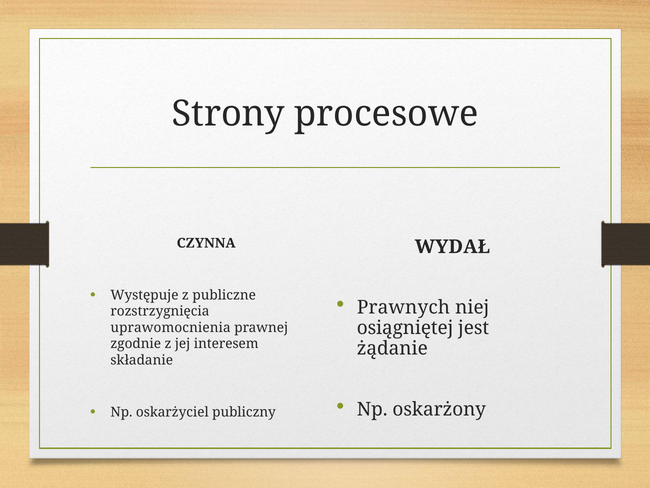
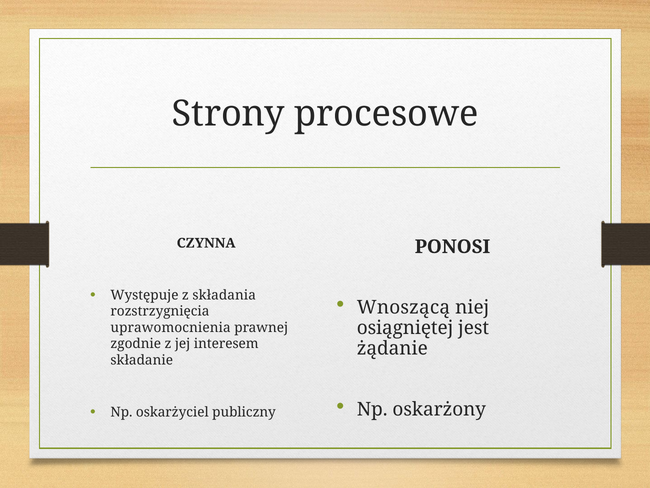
WYDAŁ: WYDAŁ -> PONOSI (452, 247)
publiczne: publiczne -> składania (224, 295)
Prawnych: Prawnych -> Wnoszącą (403, 307)
